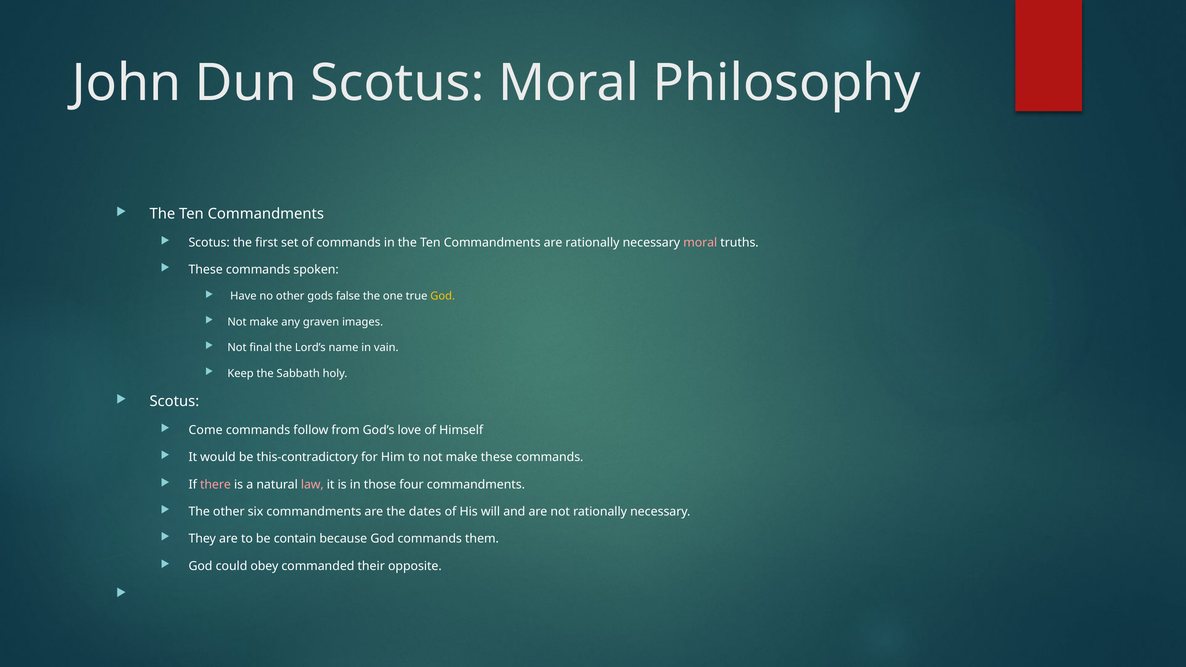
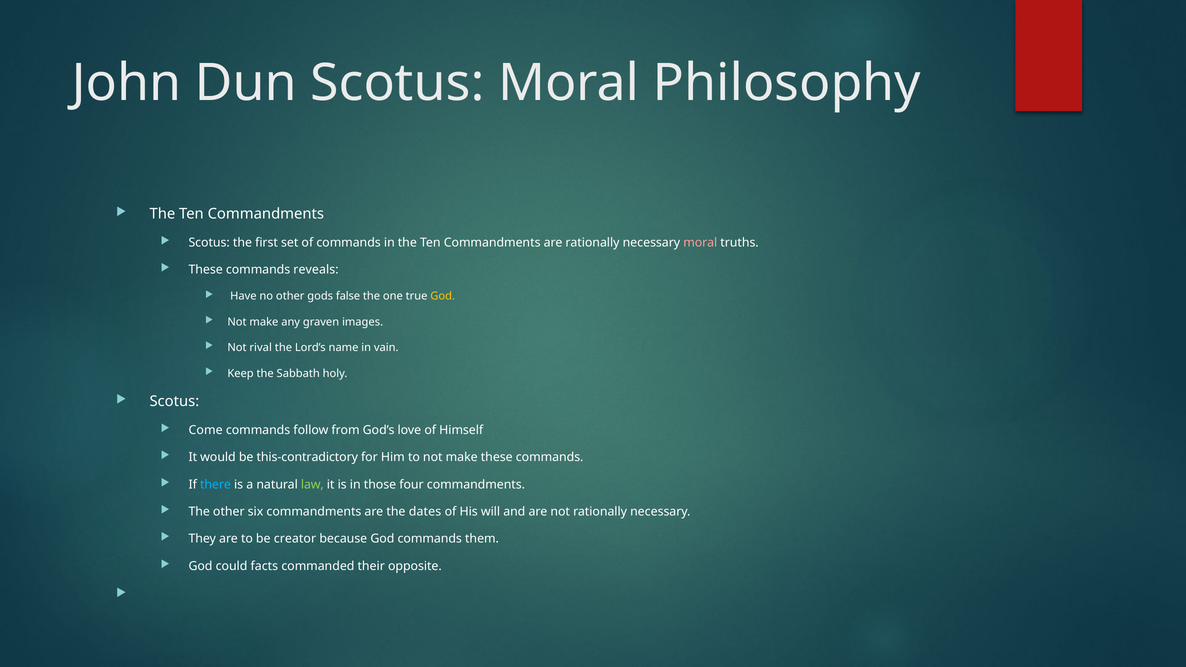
spoken: spoken -> reveals (316, 270)
final: final -> rival (261, 348)
there colour: pink -> light blue (215, 485)
law colour: pink -> light green (312, 485)
contain: contain -> creator (295, 539)
obey: obey -> facts (264, 566)
